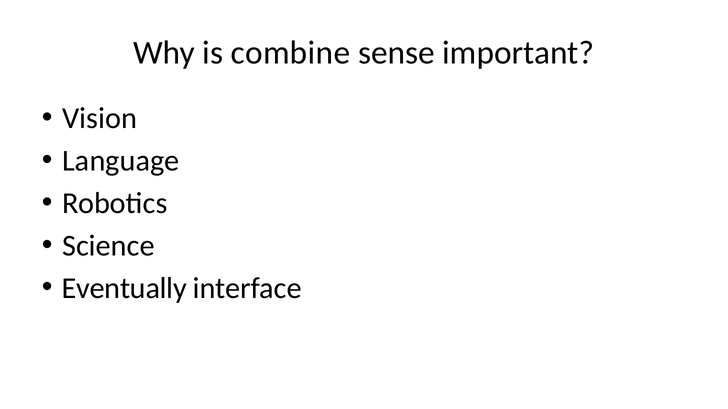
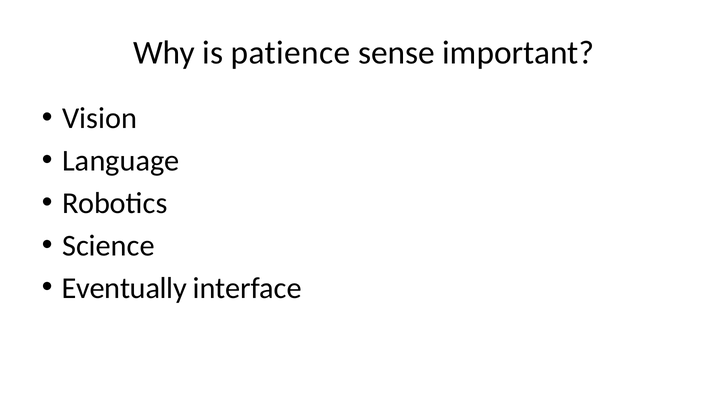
combine: combine -> patience (290, 53)
